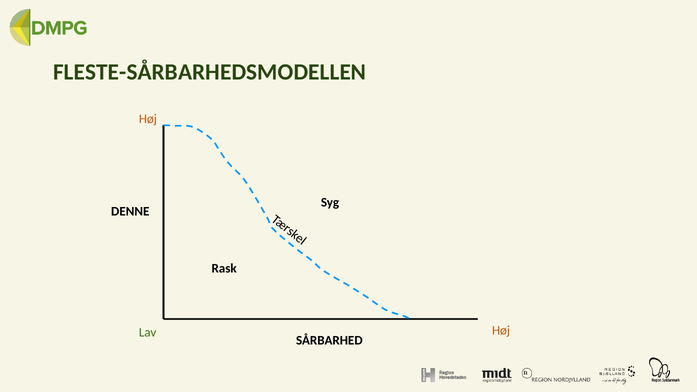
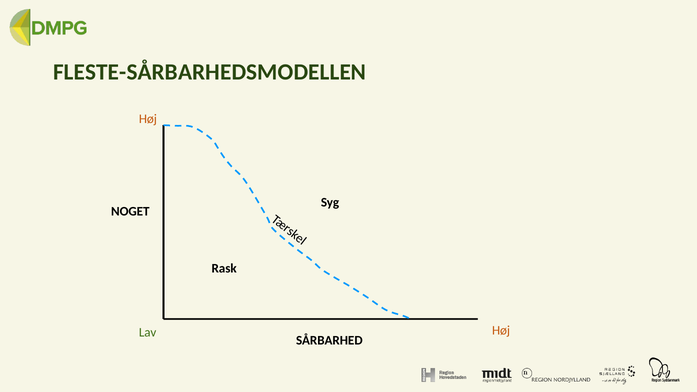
DENNE: DENNE -> NOGET (130, 212)
